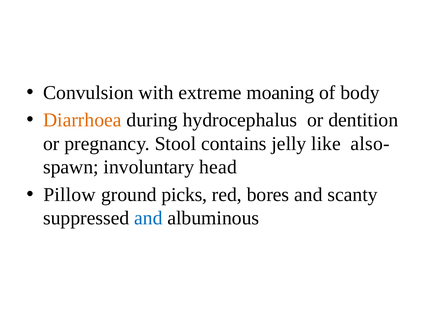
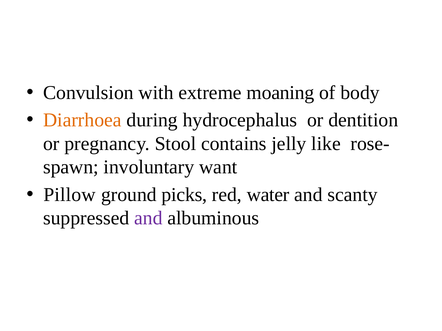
also-: also- -> rose- (370, 144)
head: head -> want (218, 167)
bores: bores -> water (268, 195)
and colour: blue -> purple (148, 218)
